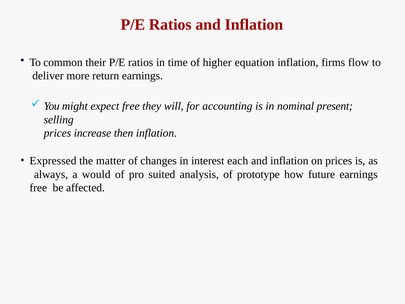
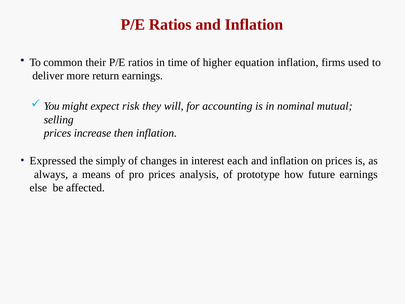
flow: flow -> used (359, 62)
expect free: free -> risk (131, 106)
present: present -> mutual (335, 106)
matter: matter -> simply (111, 161)
would: would -> means (96, 174)
pro suited: suited -> prices (162, 174)
free: free -> else (38, 188)
